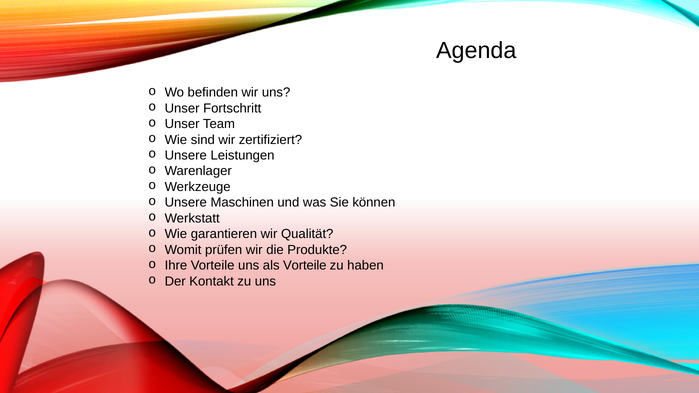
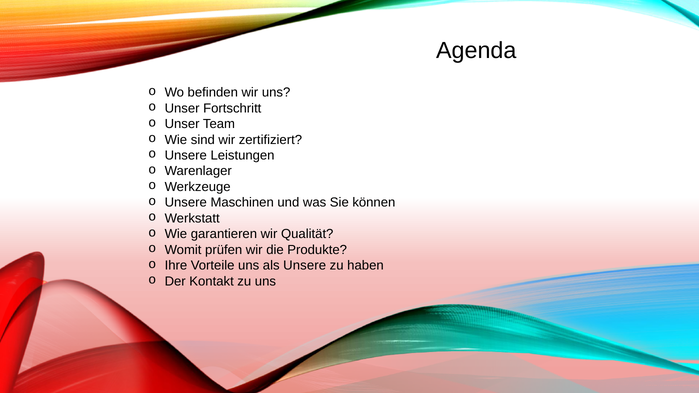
als Vorteile: Vorteile -> Unsere (305, 266)
